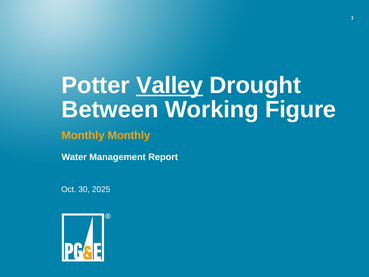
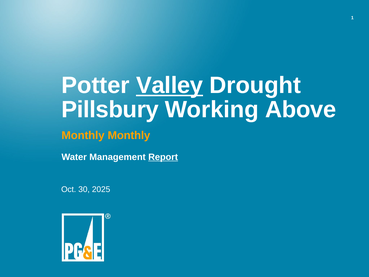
Between: Between -> Pillsbury (110, 109)
Figure: Figure -> Above (301, 109)
Report underline: none -> present (163, 157)
